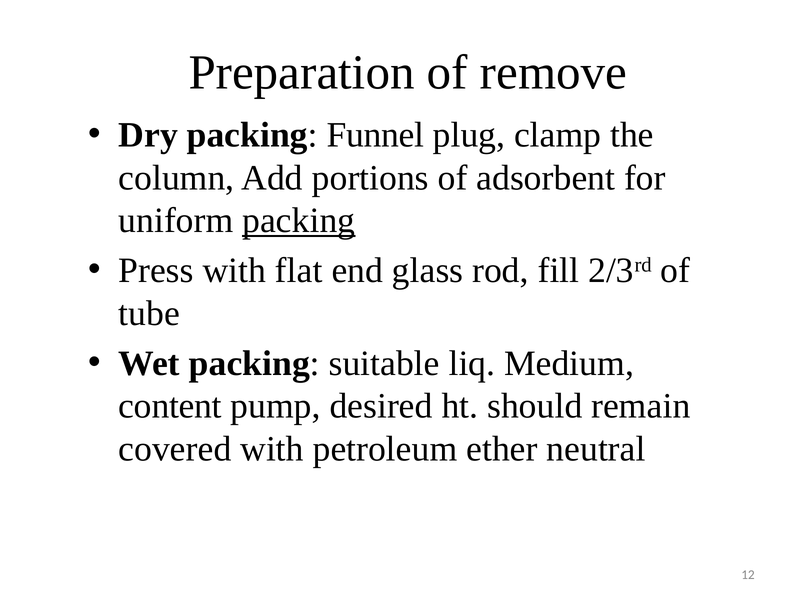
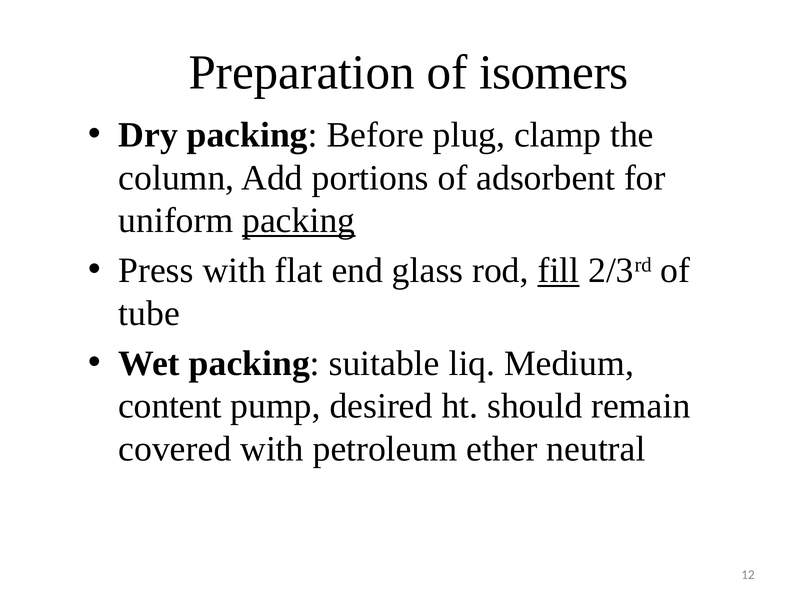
remove: remove -> isomers (554, 72)
Funnel: Funnel -> Before (375, 135)
fill underline: none -> present (558, 271)
